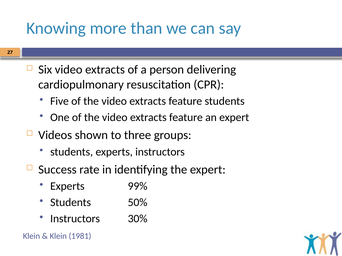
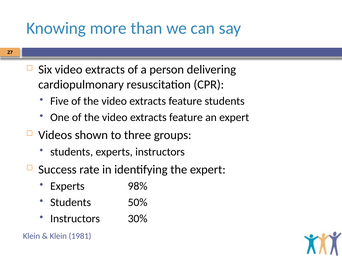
99%: 99% -> 98% (138, 187)
